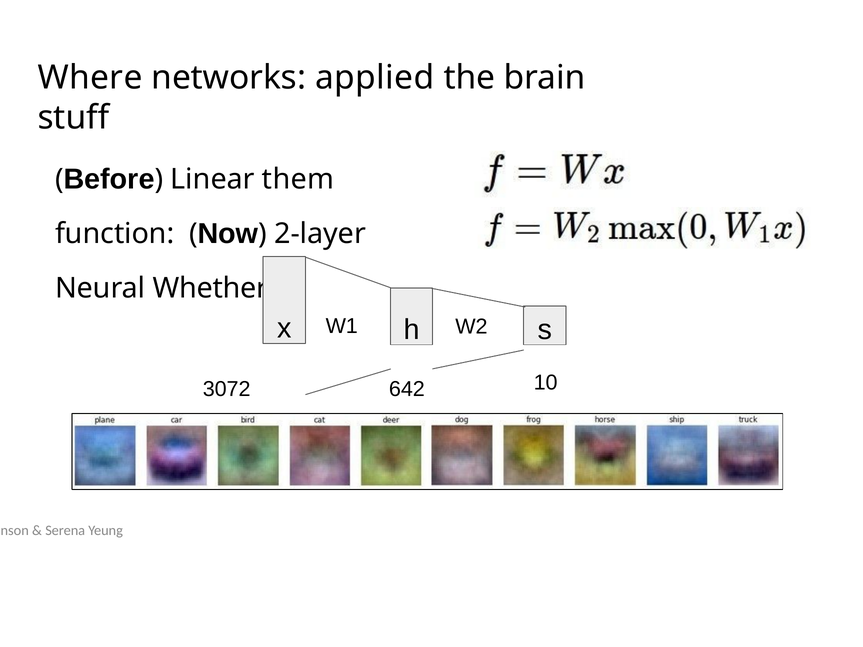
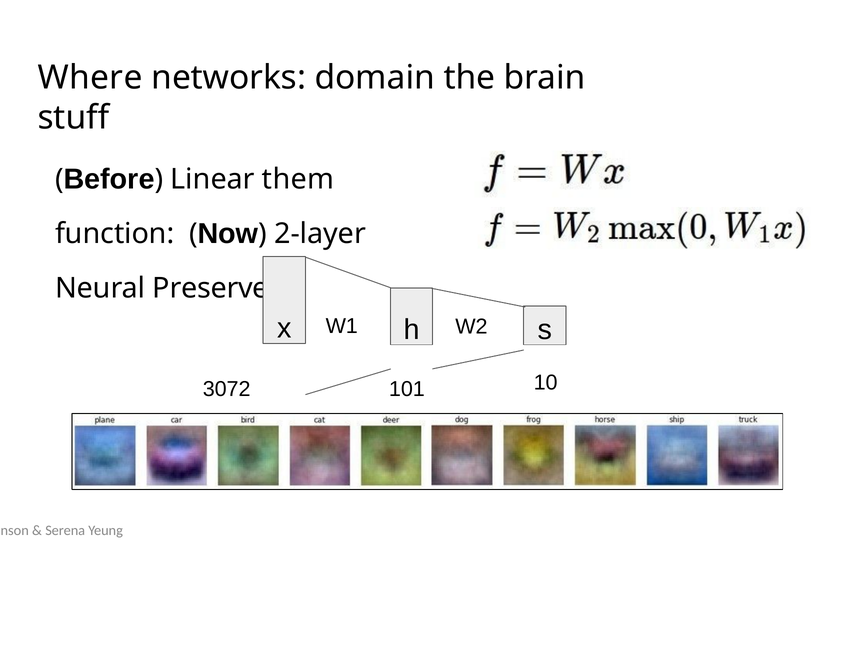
applied: applied -> domain (375, 78)
Whether: Whether -> Preserve (211, 288)
642: 642 -> 101 (407, 389)
